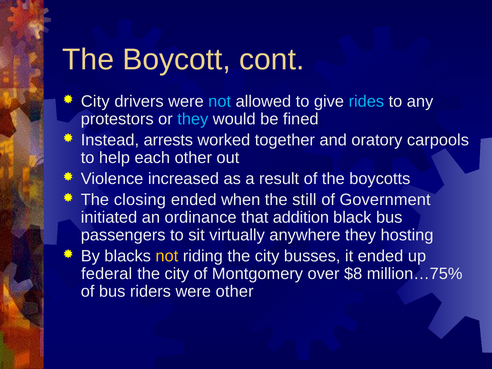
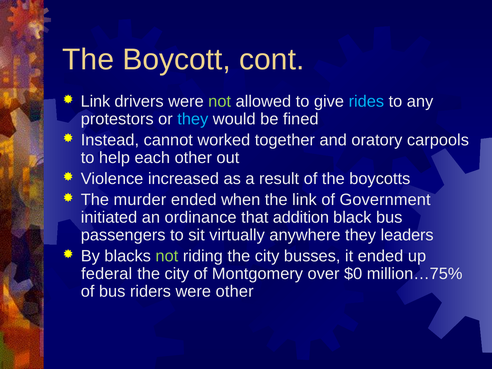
City: City -> Link (95, 101)
not colour: light blue -> light green (220, 101)
arrests: arrests -> cannot (168, 140)
closing: closing -> murder (140, 200)
the still: still -> link (304, 200)
hosting: hosting -> leaders (407, 235)
not colour: yellow -> light green (167, 256)
$8: $8 -> $0 (353, 274)
